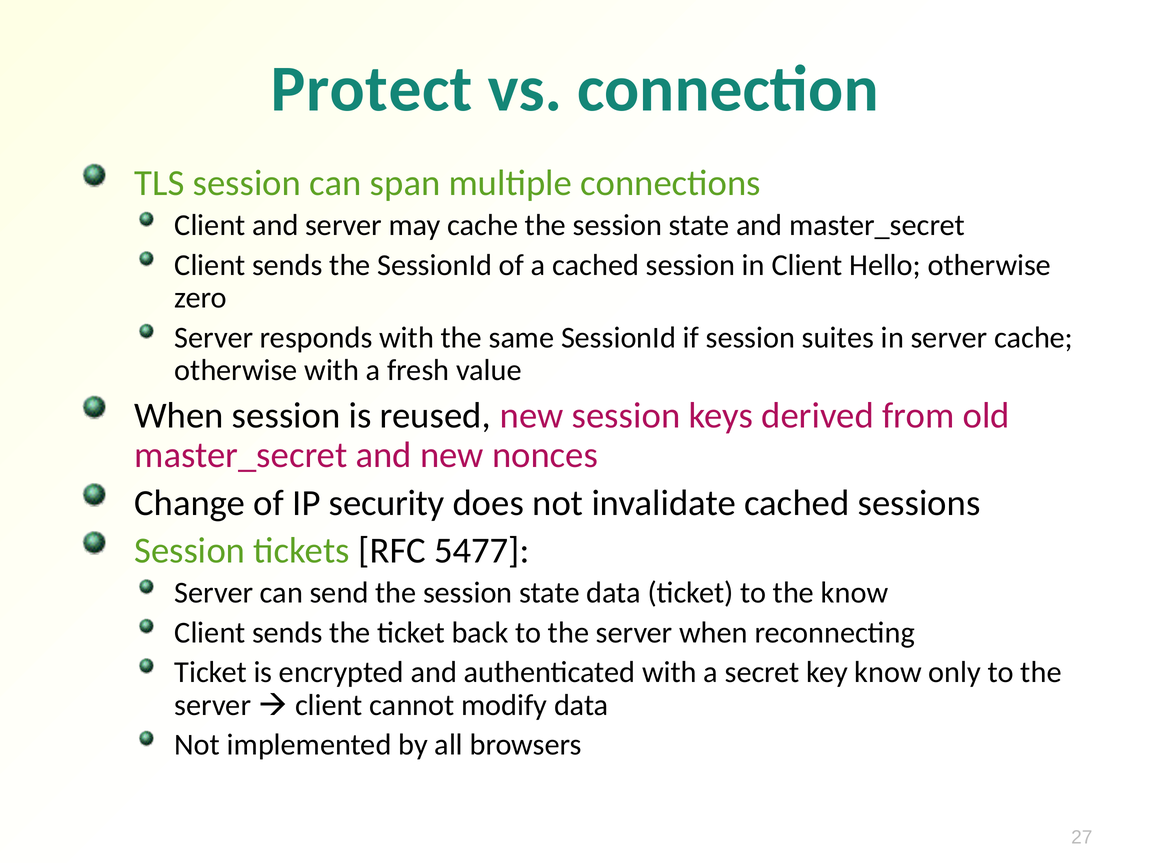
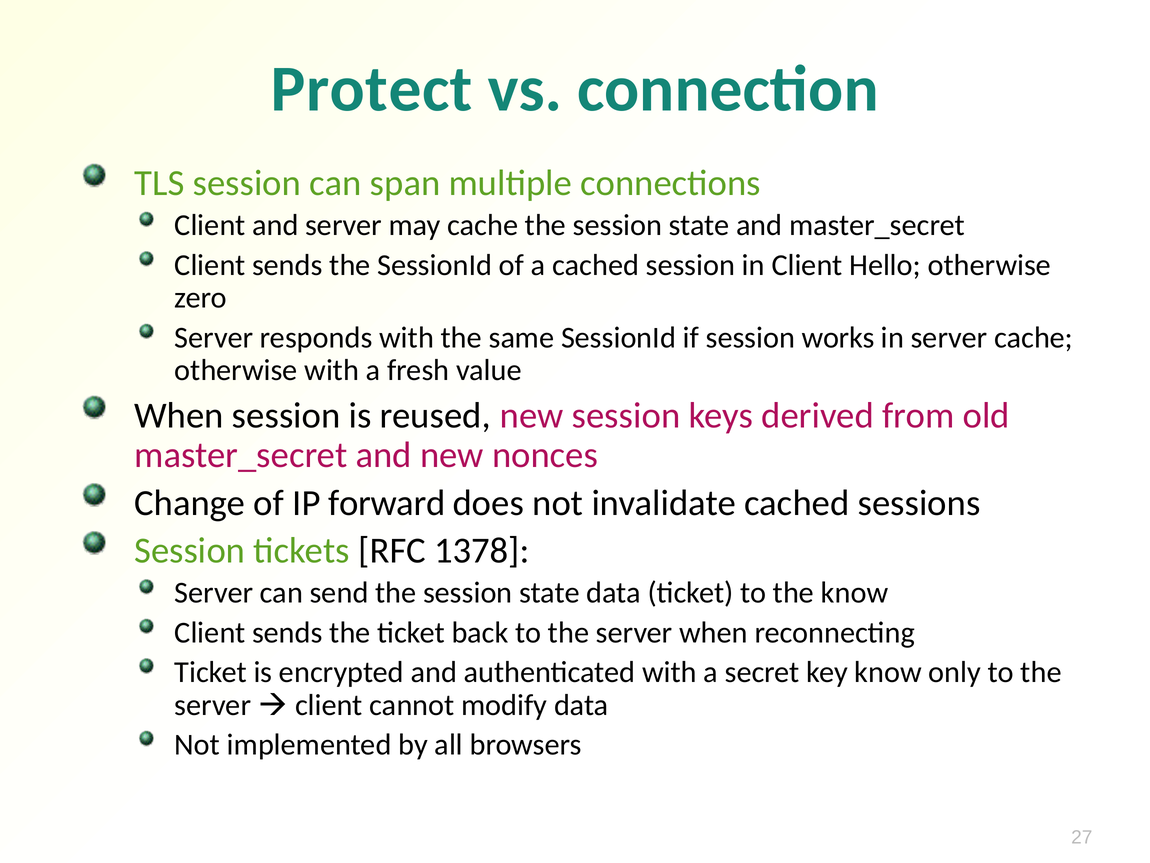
suites: suites -> works (838, 337)
security: security -> forward (387, 503)
5477: 5477 -> 1378 (482, 550)
